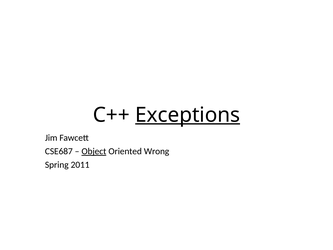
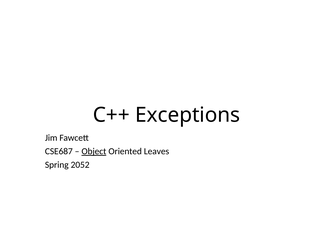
Exceptions underline: present -> none (188, 115)
Wrong: Wrong -> Leaves (157, 151)
2011: 2011 -> 2052 (80, 165)
